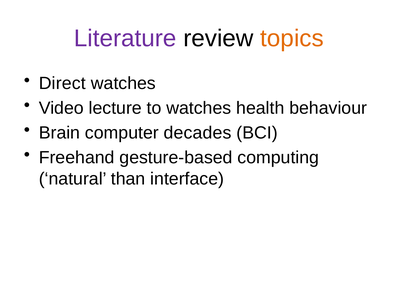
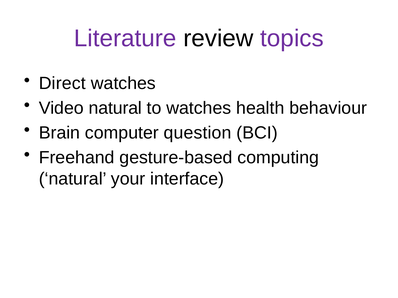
topics colour: orange -> purple (292, 39)
Video lecture: lecture -> natural (115, 108)
decades: decades -> question (198, 133)
than: than -> your (128, 179)
